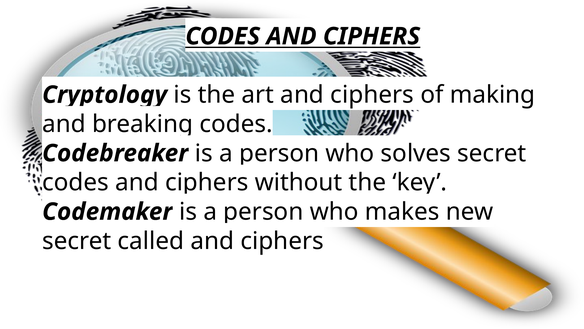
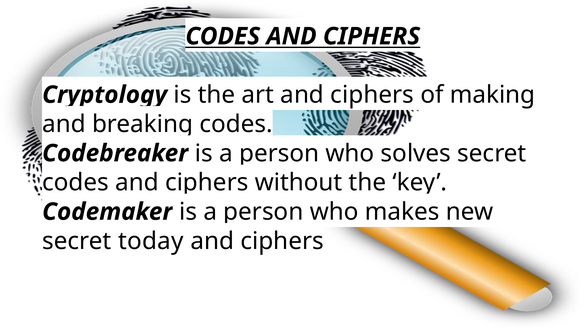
called: called -> today (151, 241)
